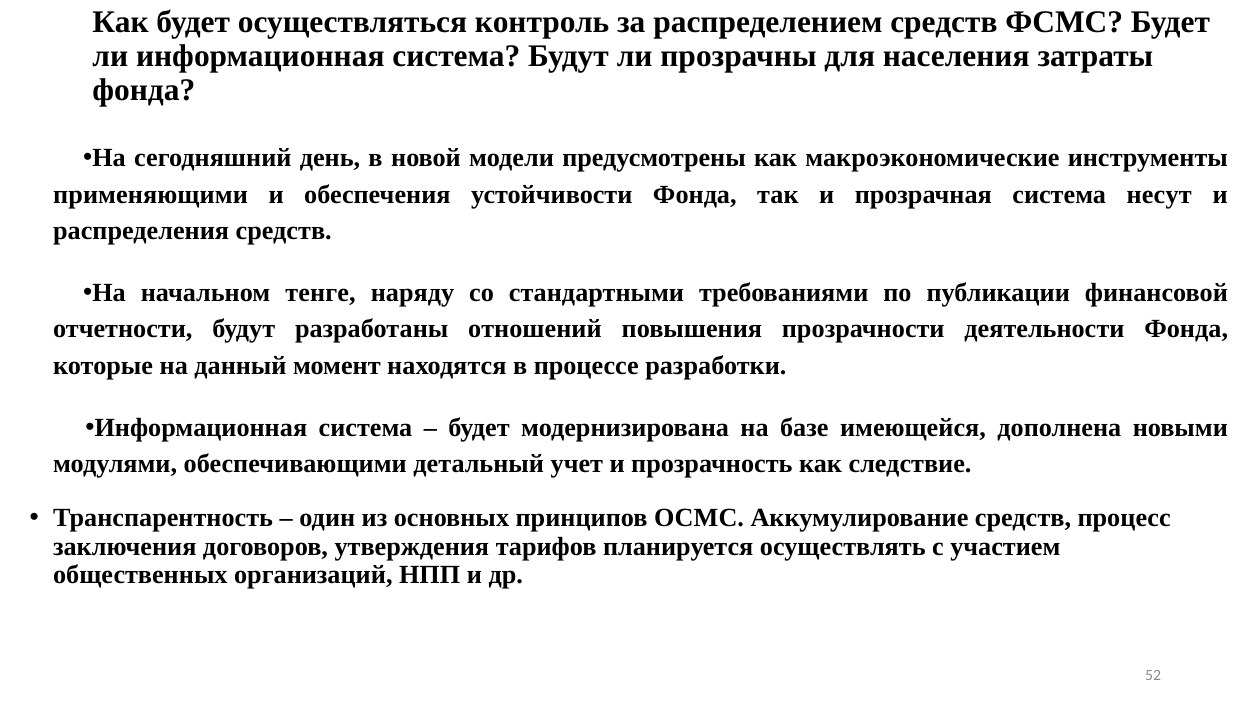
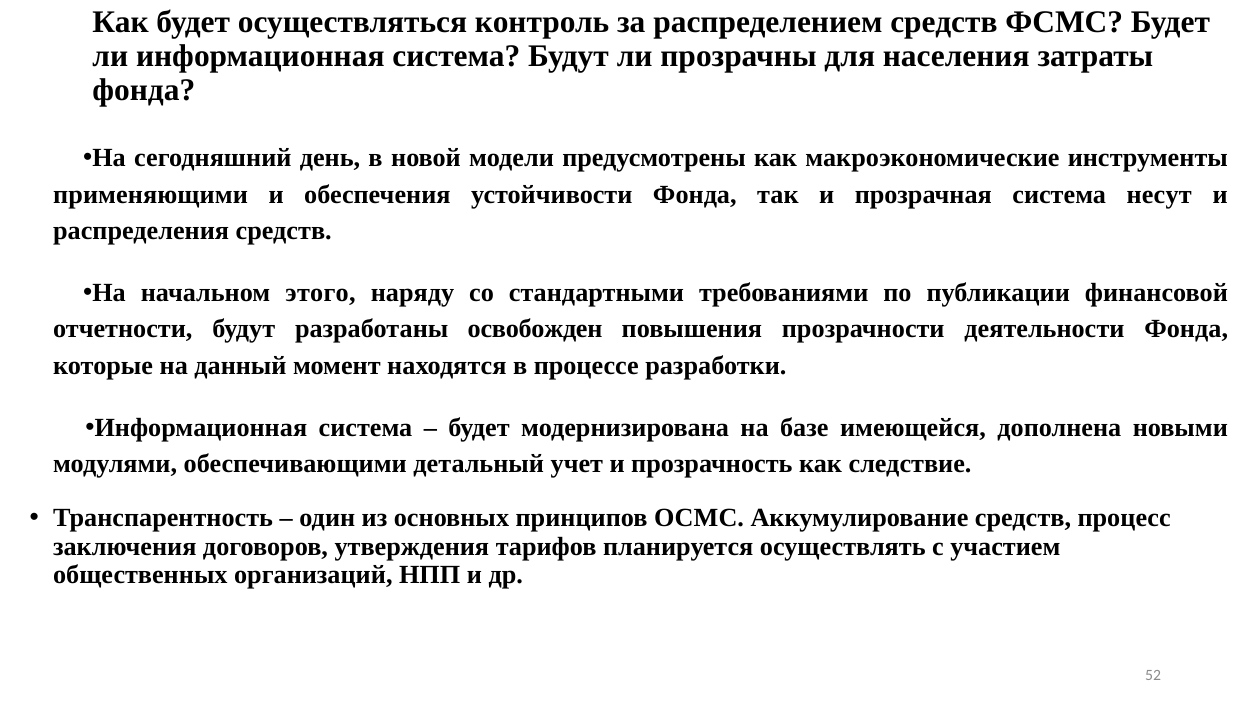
тенге: тенге -> этого (321, 293)
отношений: отношений -> освобожден (535, 329)
